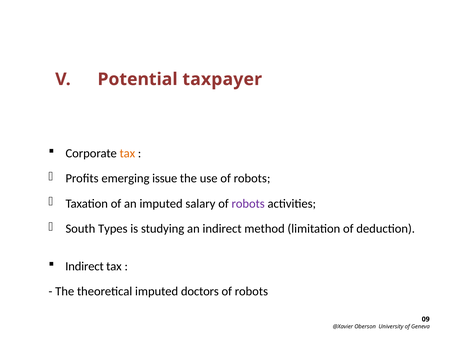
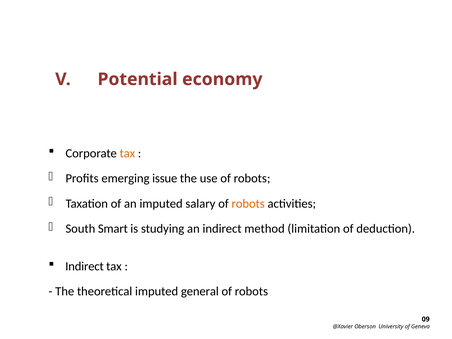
taxpayer: taxpayer -> economy (222, 79)
robots colour: purple -> orange (248, 204)
Types: Types -> Smart (113, 229)
doctors: doctors -> general (200, 291)
